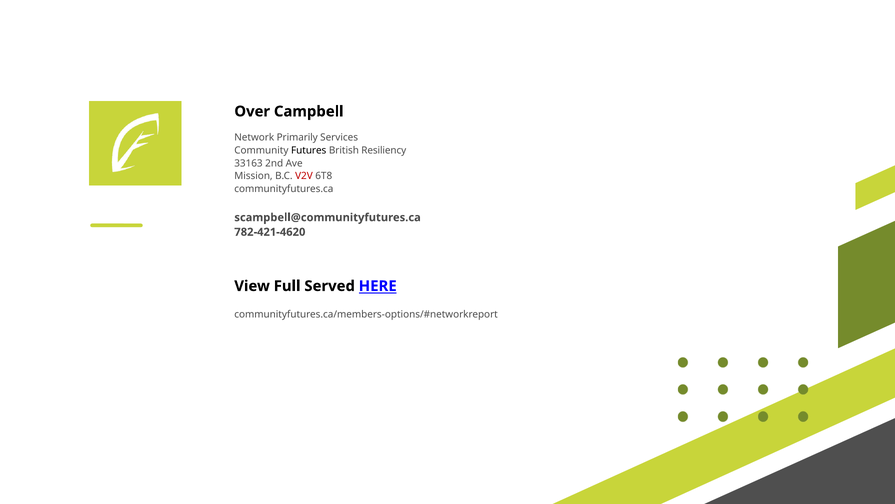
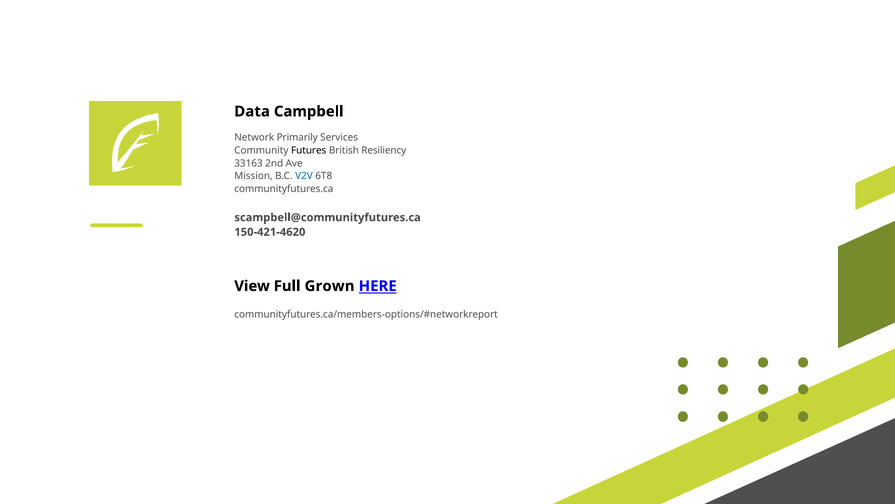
Over: Over -> Data (252, 111)
V2V colour: red -> blue (304, 176)
782-421-4620: 782-421-4620 -> 150-421-4620 (270, 232)
Served: Served -> Grown (330, 286)
